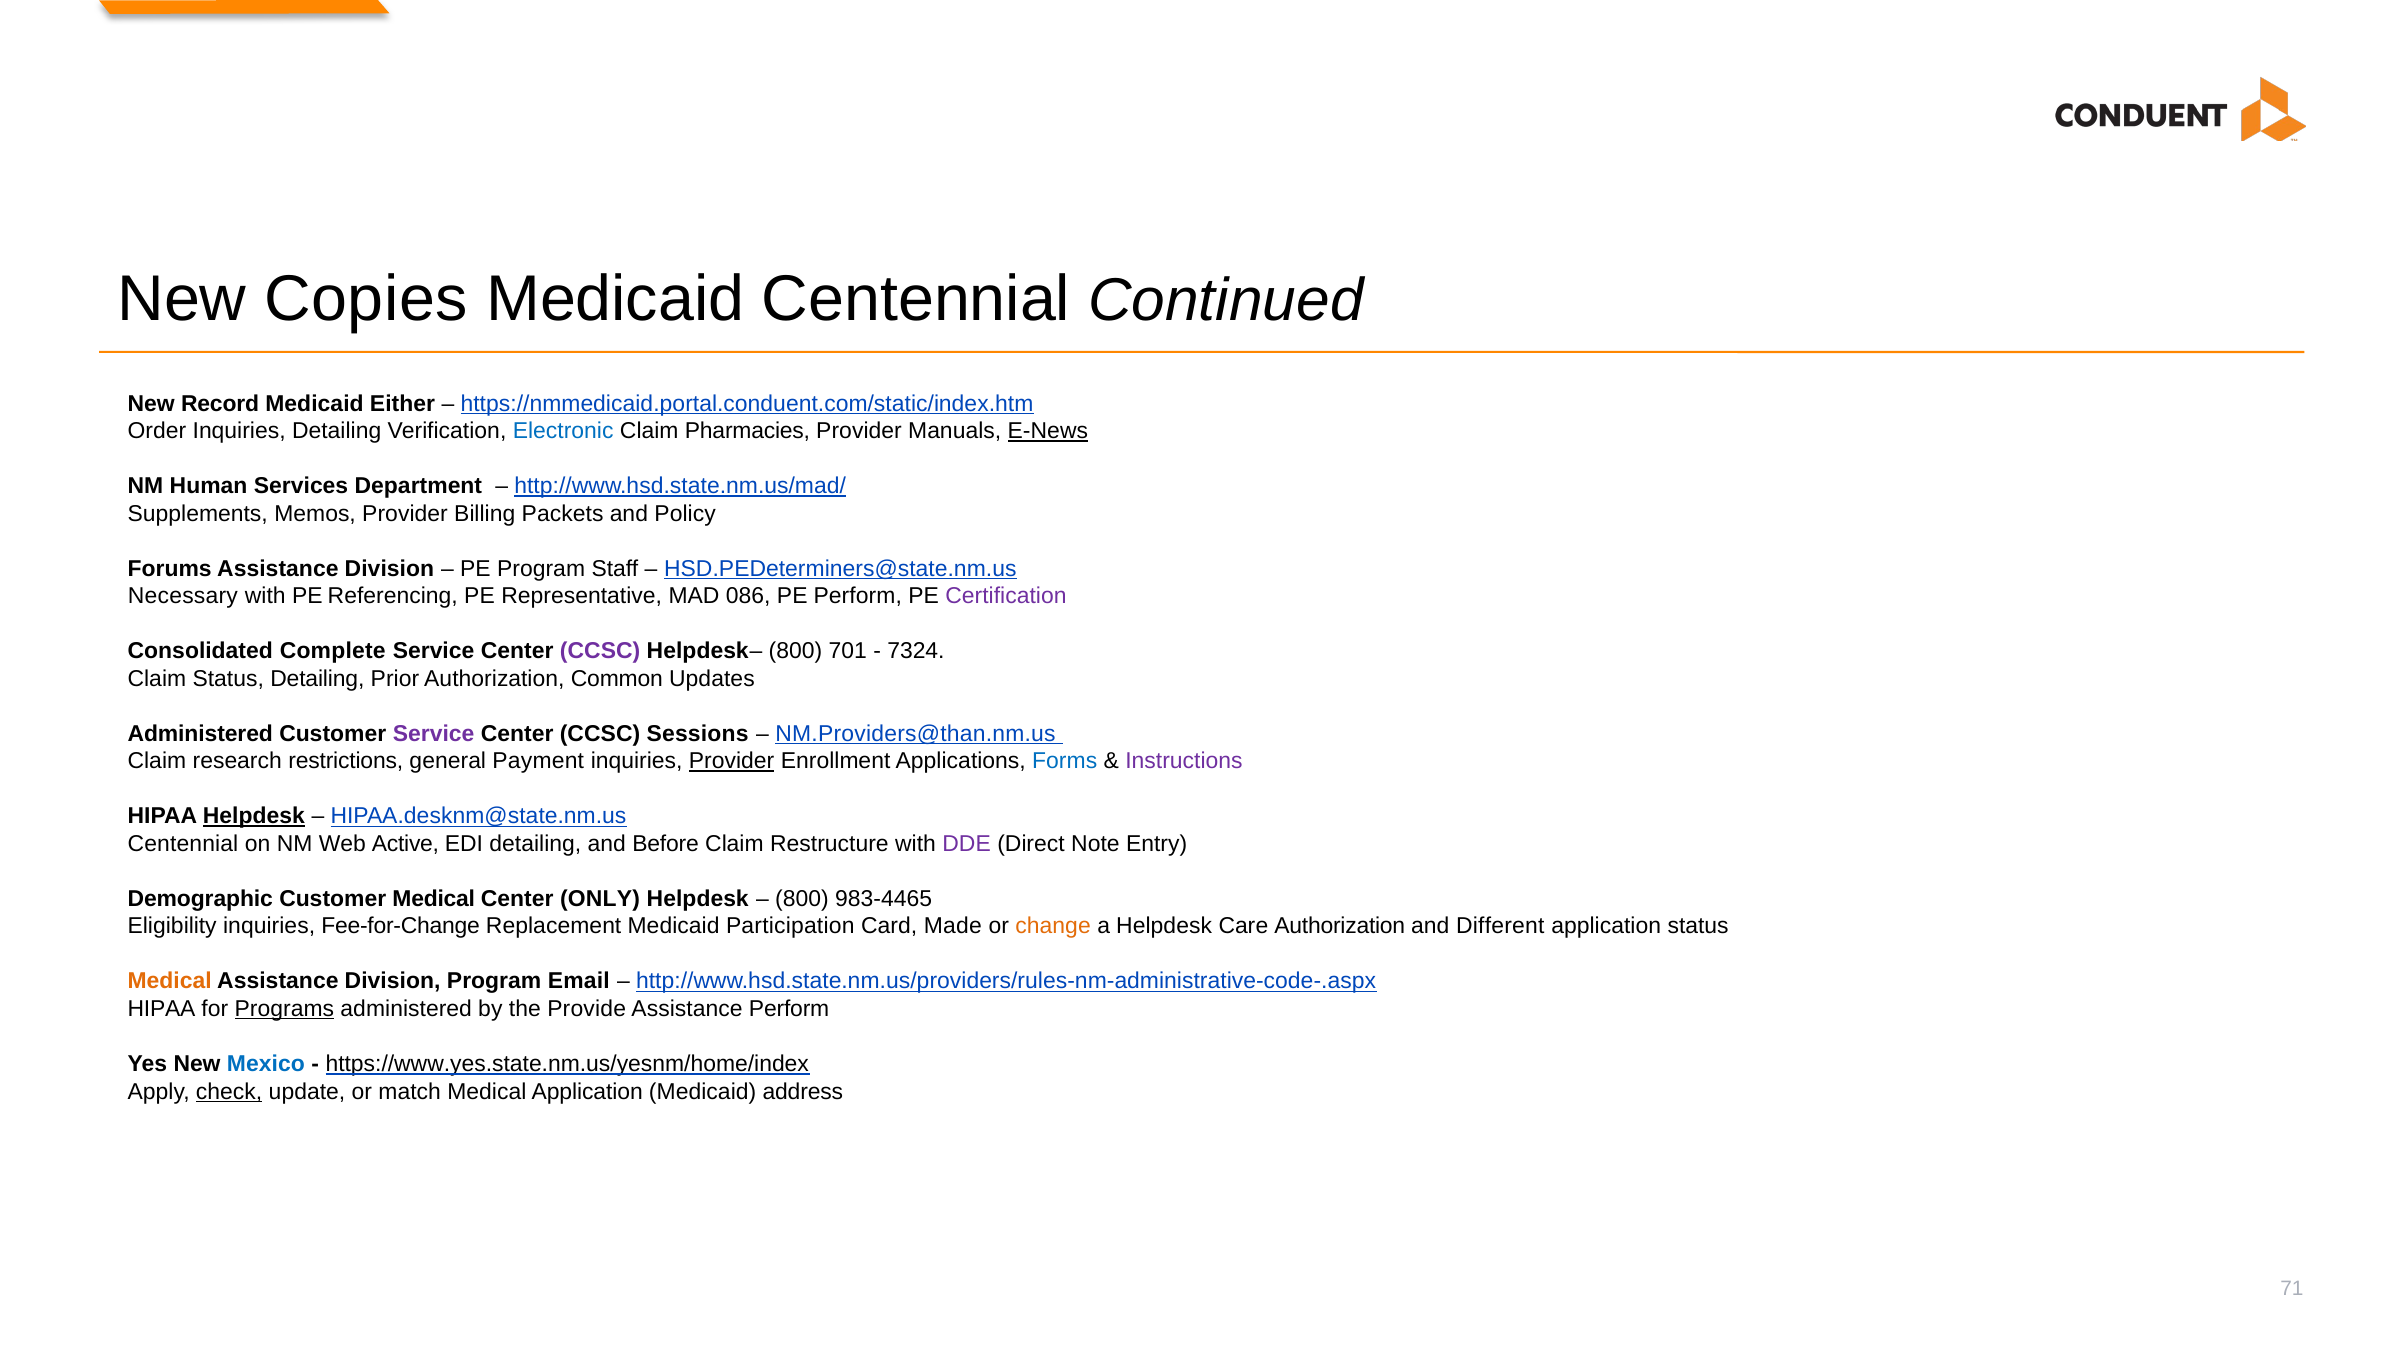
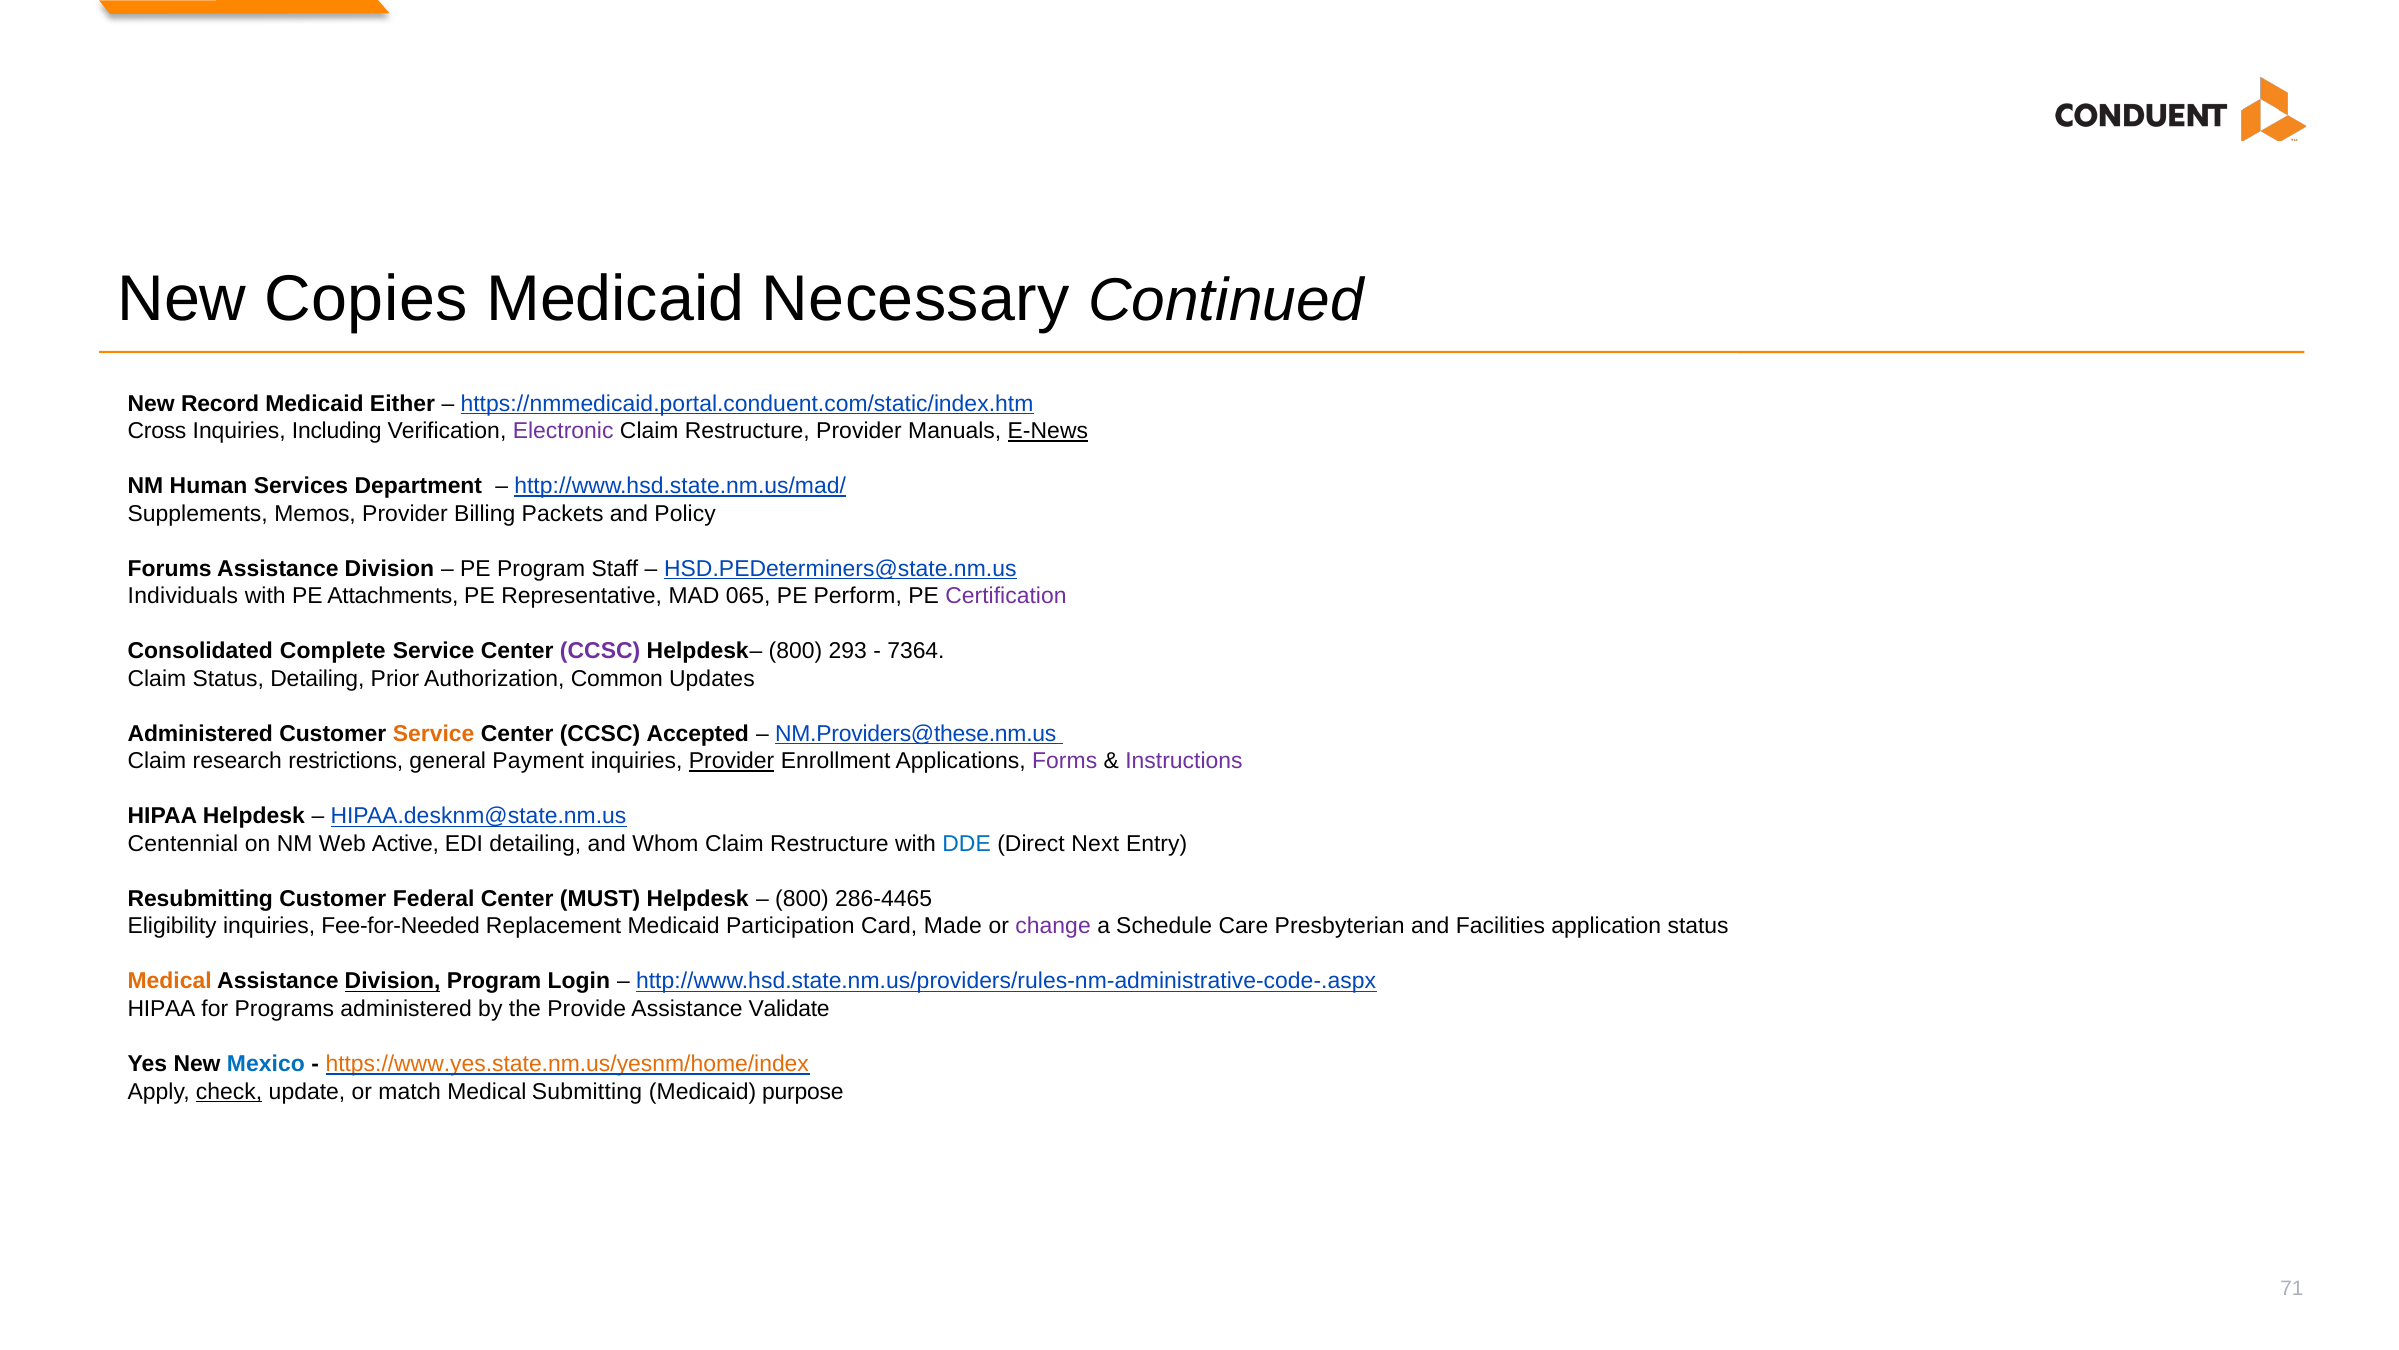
Medicaid Centennial: Centennial -> Necessary (916, 299)
Order: Order -> Cross (157, 431)
Inquiries Detailing: Detailing -> Including (337, 431)
Electronic colour: blue -> purple (563, 431)
Pharmacies: Pharmacies -> Restructure (747, 431)
Necessary: Necessary -> Individuals (183, 596)
Referencing: Referencing -> Attachments (393, 596)
086: 086 -> 065 (748, 596)
701: 701 -> 293 (848, 651)
7324: 7324 -> 7364 (916, 651)
Service colour: purple -> orange (434, 733)
Sessions: Sessions -> Accepted (698, 733)
NM.Providers@than.nm.us: NM.Providers@than.nm.us -> NM.Providers@these.nm.us (916, 733)
Forms colour: blue -> purple (1065, 761)
Helpdesk underline: present -> none (254, 816)
Before: Before -> Whom (665, 843)
DDE colour: purple -> blue (967, 843)
Note: Note -> Next (1095, 843)
Demographic: Demographic -> Resubmitting (200, 898)
Customer Medical: Medical -> Federal (434, 898)
ONLY: ONLY -> MUST (600, 898)
983-4465: 983-4465 -> 286-4465 (884, 898)
Fee-for-Change: Fee-for-Change -> Fee-for-Needed (401, 926)
change colour: orange -> purple (1053, 926)
a Helpdesk: Helpdesk -> Schedule (1164, 926)
Care Authorization: Authorization -> Presbyterian (1340, 926)
Different: Different -> Facilities (1500, 926)
Division underline: none -> present (393, 981)
Email: Email -> Login (579, 981)
Programs underline: present -> none (284, 1008)
Assistance Perform: Perform -> Validate (789, 1008)
https://www.yes.state.nm.us/yesnm/home/index colour: black -> orange (567, 1063)
Medical Application: Application -> Submitting (587, 1091)
address: address -> purpose (803, 1091)
